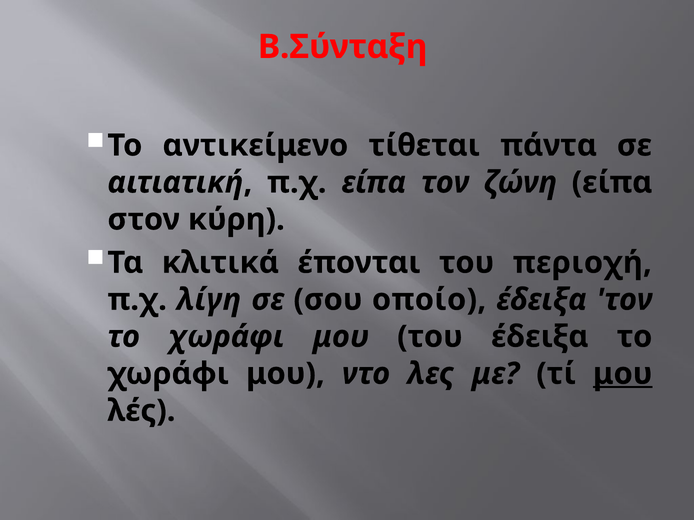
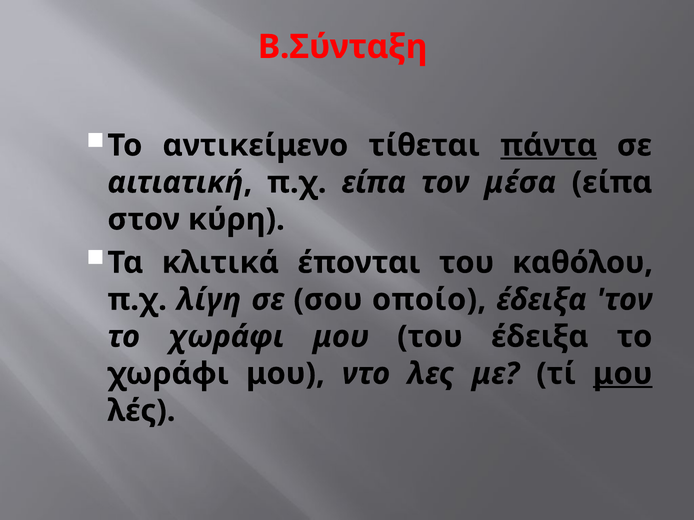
πάντα underline: none -> present (549, 146)
ζώνη: ζώνη -> μέσα (520, 183)
περιοχή: περιοχή -> καθόλου (583, 263)
